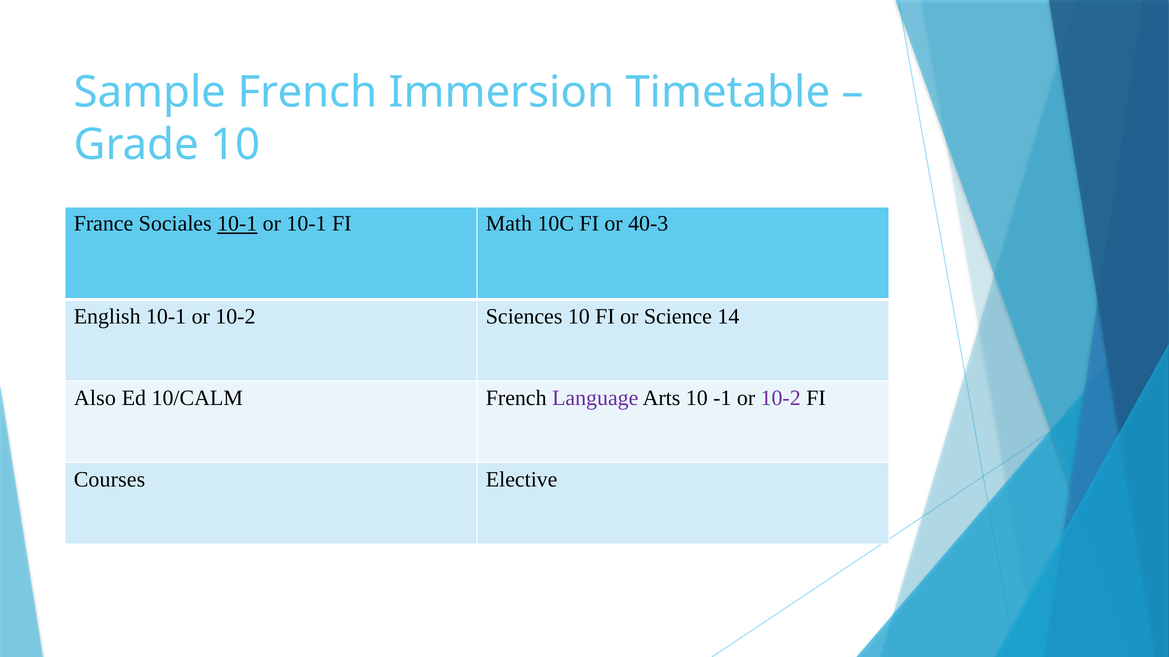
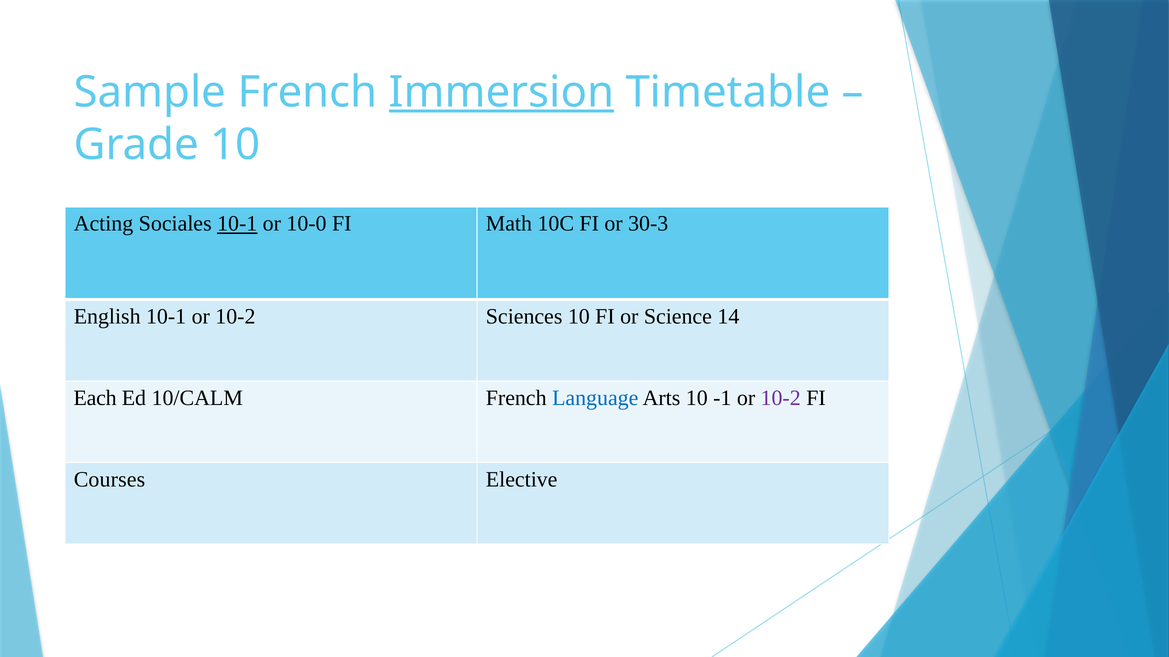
Immersion underline: none -> present (502, 92)
France: France -> Acting (103, 224)
or 10-1: 10-1 -> 10-0 (306, 224)
40-3: 40-3 -> 30-3 (648, 224)
Also: Also -> Each (95, 398)
Language colour: purple -> blue (595, 398)
